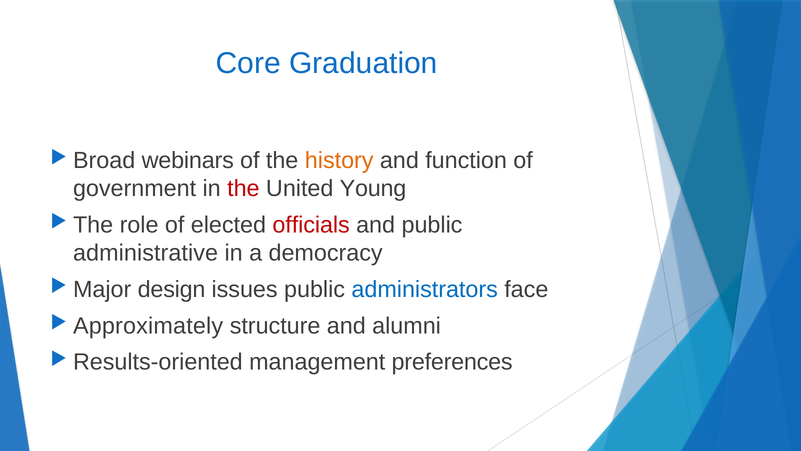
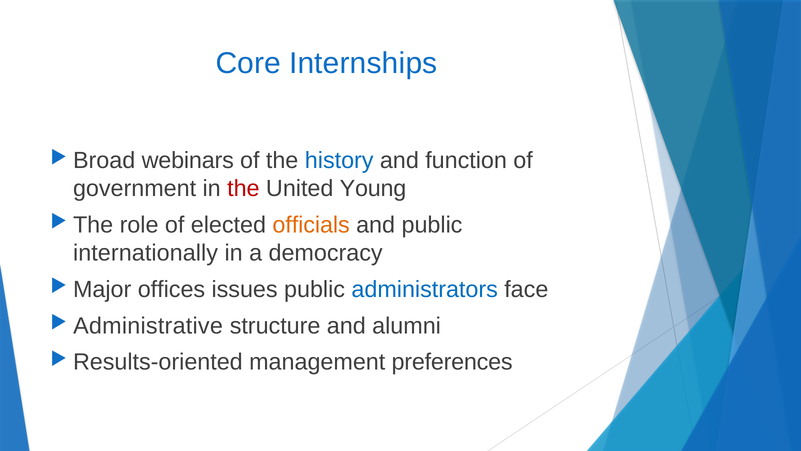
Graduation: Graduation -> Internships (363, 63)
history colour: orange -> blue (339, 161)
officials colour: red -> orange (311, 225)
administrative: administrative -> internationally (146, 253)
design: design -> offices (171, 289)
Approximately: Approximately -> Administrative (148, 326)
